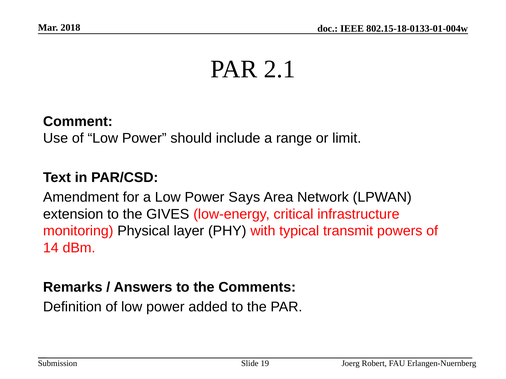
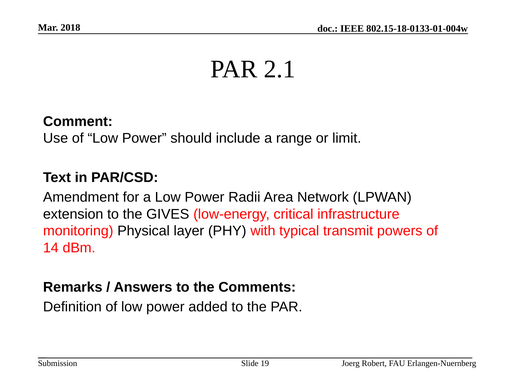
Says: Says -> Radii (244, 198)
